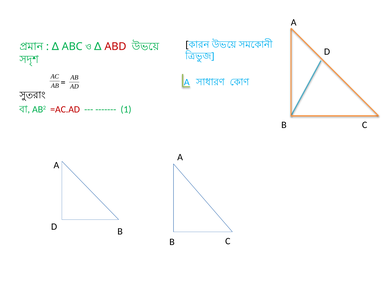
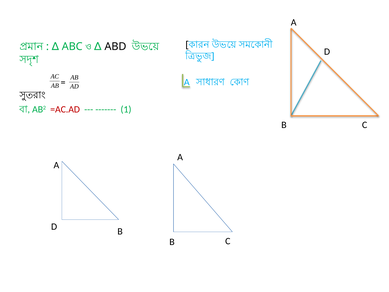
ABD colour: red -> black (115, 47)
